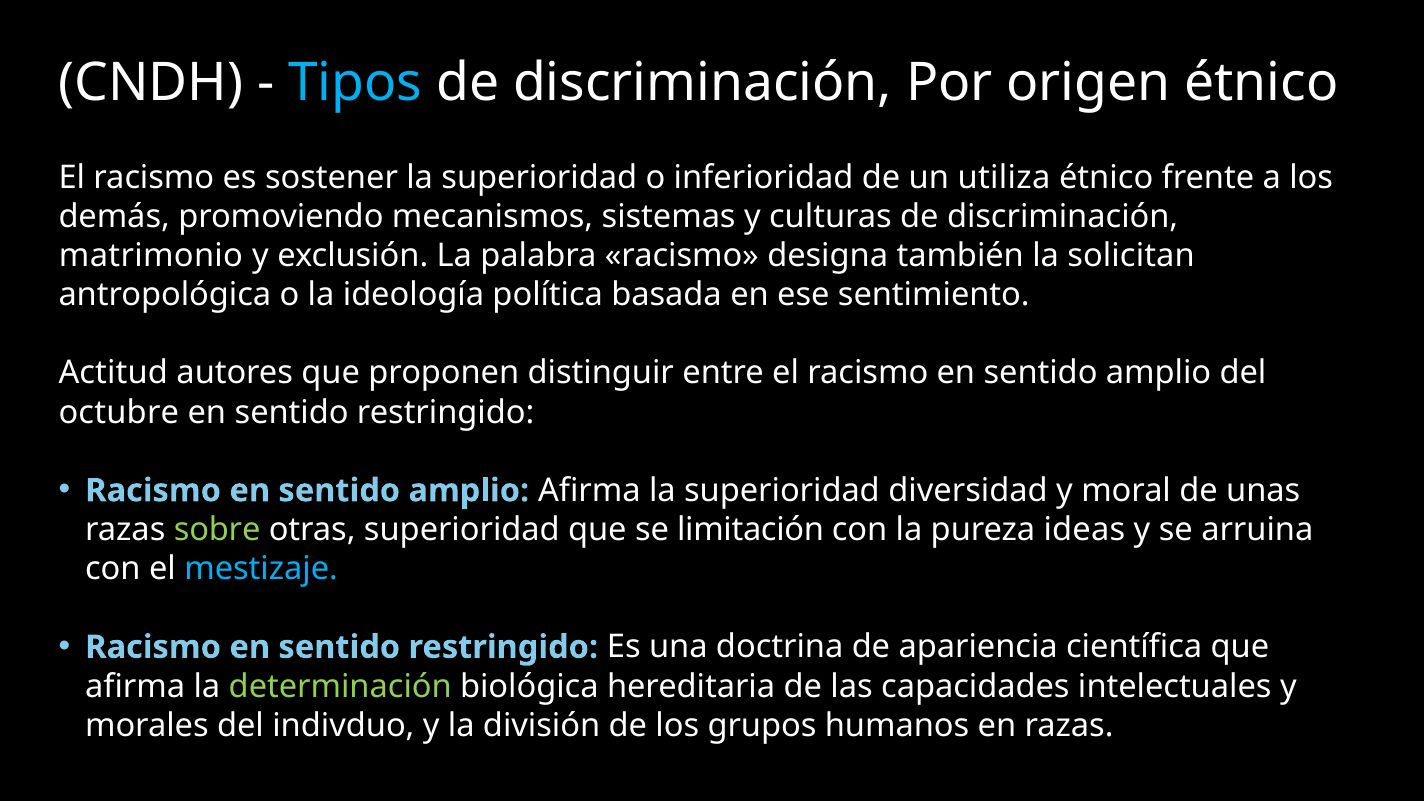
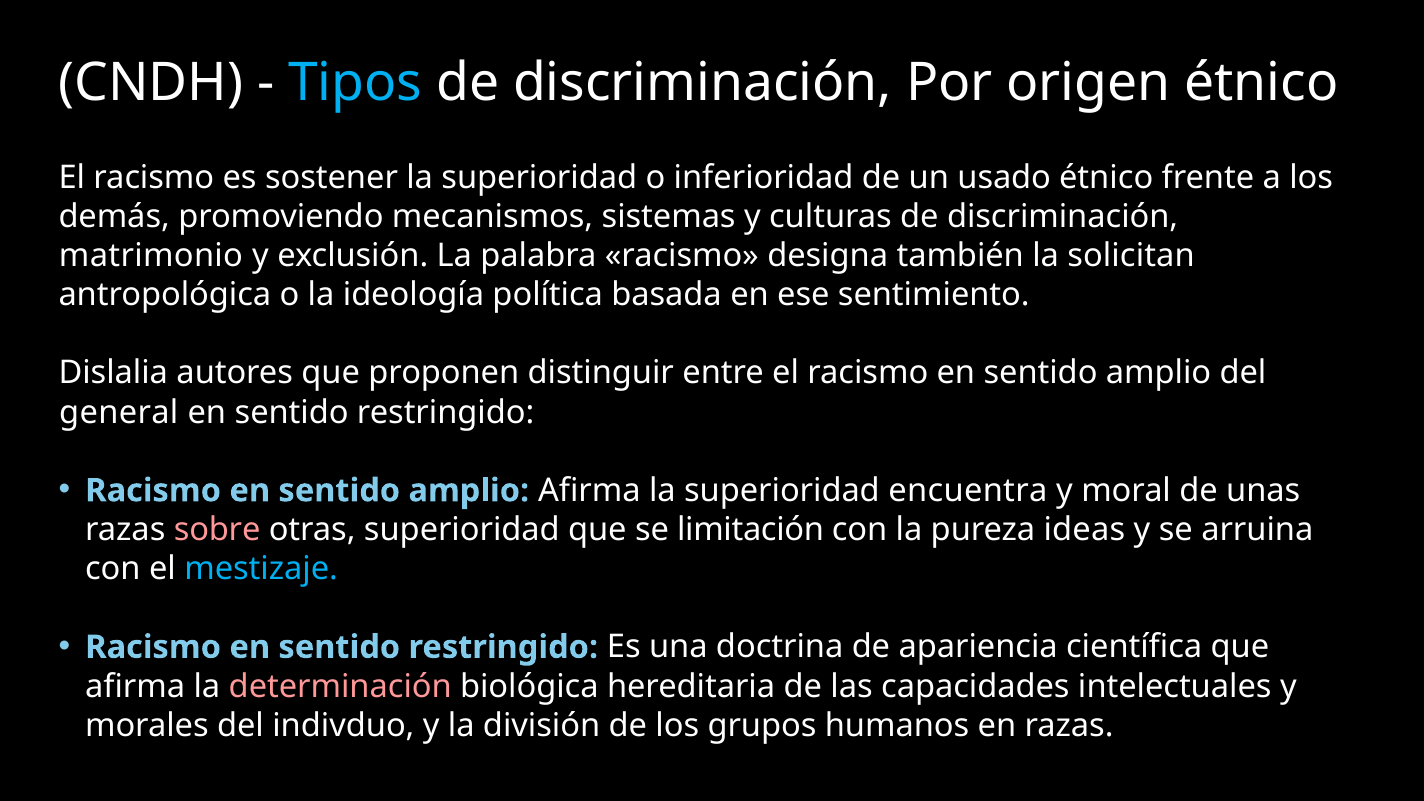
utiliza: utiliza -> usado (1004, 177)
Actitud: Actitud -> Dislalia (113, 373)
octubre: octubre -> general (119, 412)
diversidad: diversidad -> encuentra (968, 491)
sobre colour: light green -> pink (217, 530)
determinación colour: light green -> pink (340, 686)
